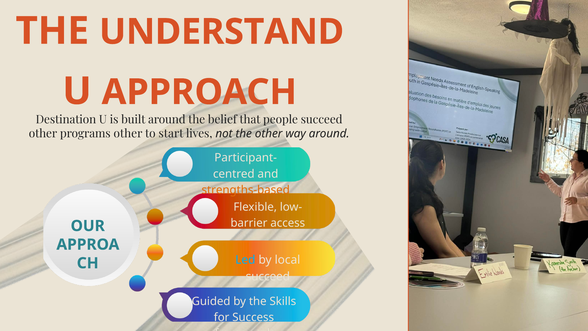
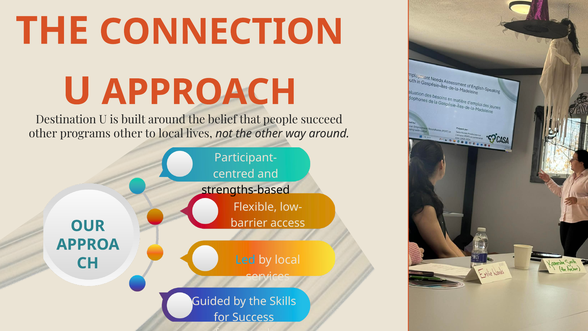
UNDERSTAND: UNDERSTAND -> CONNECTION (221, 32)
to start: start -> local (171, 133)
strengths-based colour: orange -> black (246, 190)
succeed: succeed -> services (268, 276)
